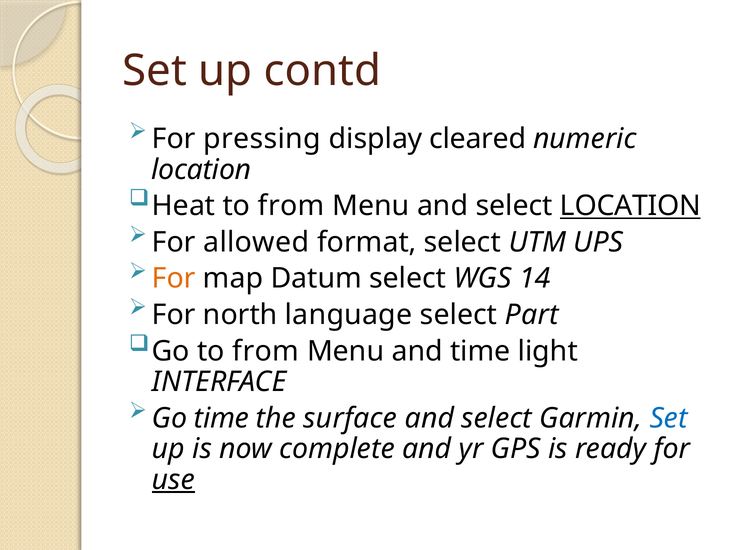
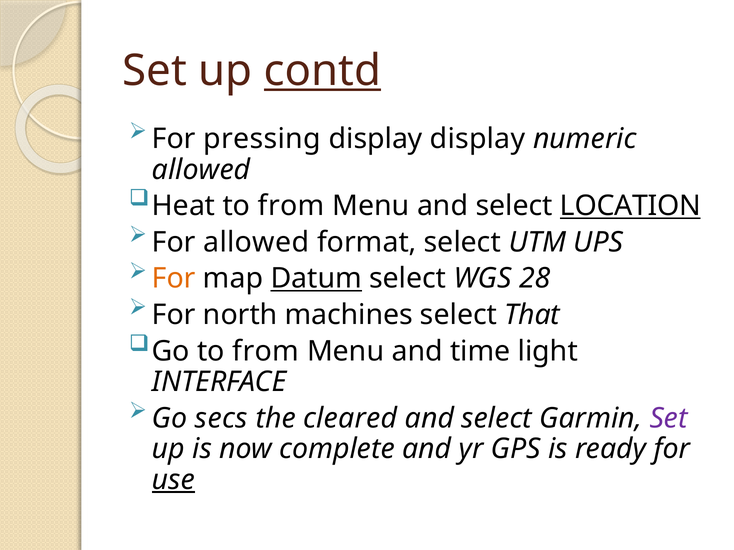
contd underline: none -> present (322, 71)
display cleared: cleared -> display (478, 139)
location: location -> allowed (201, 170)
Datum underline: none -> present (316, 279)
14: 14 -> 28 (535, 279)
language: language -> machines (349, 315)
Part: Part -> That (532, 315)
Go time: time -> secs (221, 419)
surface: surface -> cleared (350, 419)
Set colour: blue -> purple (669, 419)
